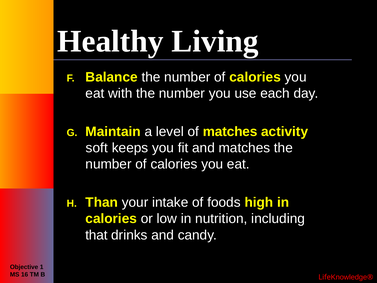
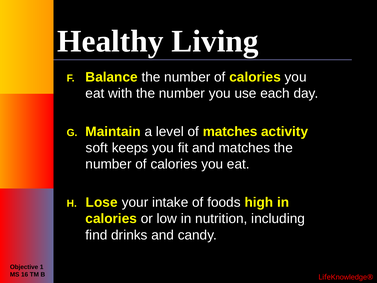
Than: Than -> Lose (102, 202)
that: that -> find (96, 235)
